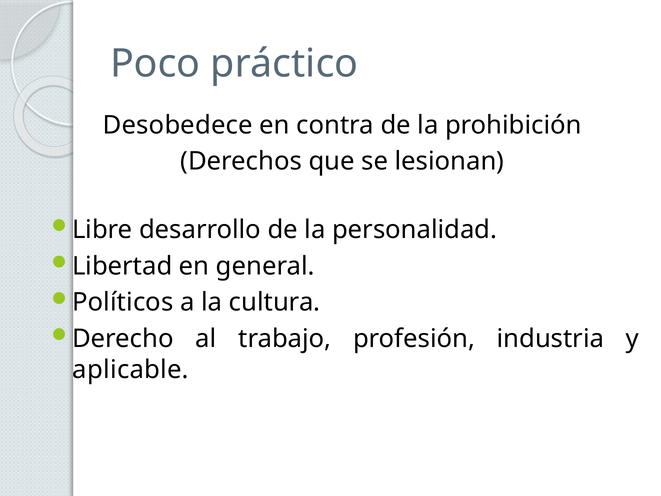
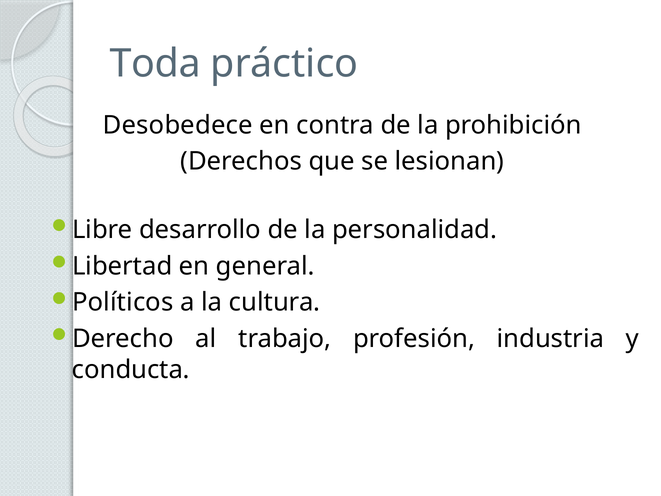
Poco: Poco -> Toda (155, 64)
aplicable: aplicable -> conducta (131, 369)
